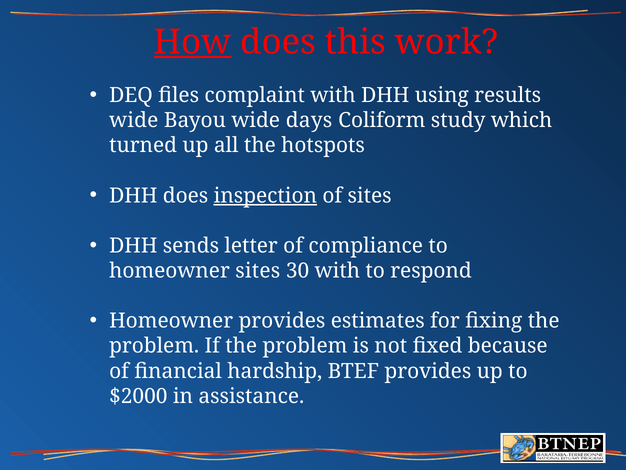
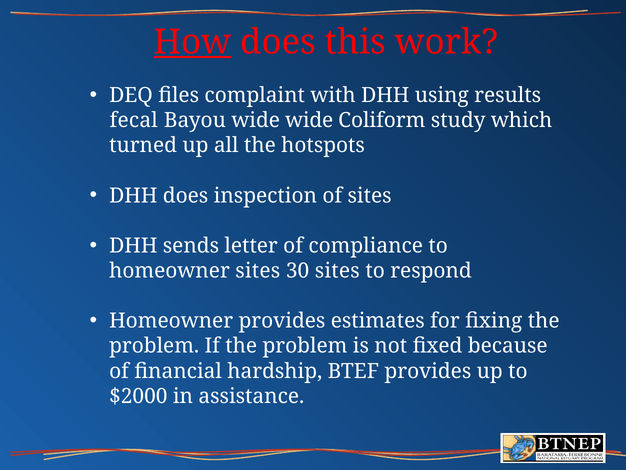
wide: wide -> fecal (134, 120)
wide days: days -> wide (309, 120)
inspection underline: present -> none (265, 195)
30 with: with -> sites (337, 271)
